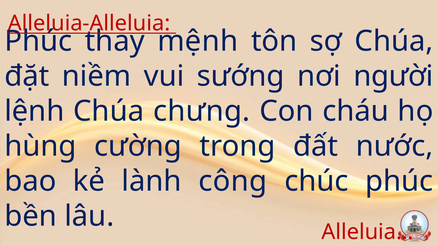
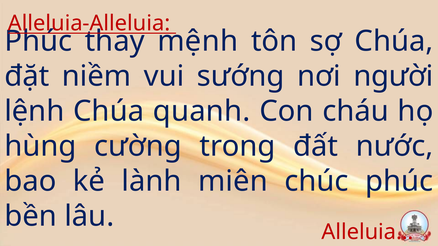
chưng: chưng -> quanh (202, 111)
công: công -> miên (233, 181)
